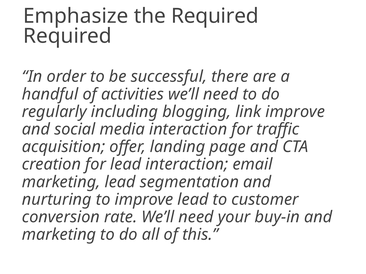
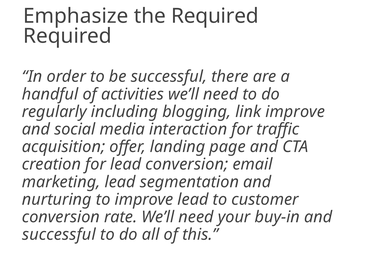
lead interaction: interaction -> conversion (187, 165)
marketing: marketing -> successful (59, 235)
